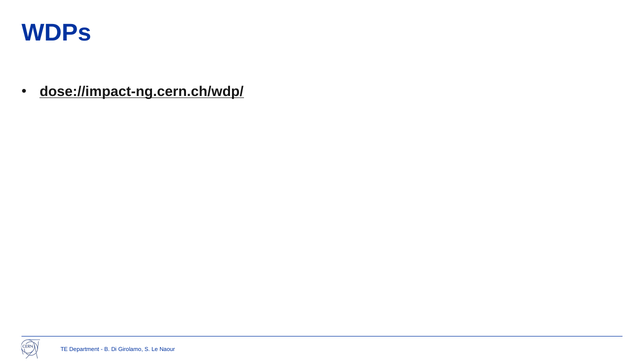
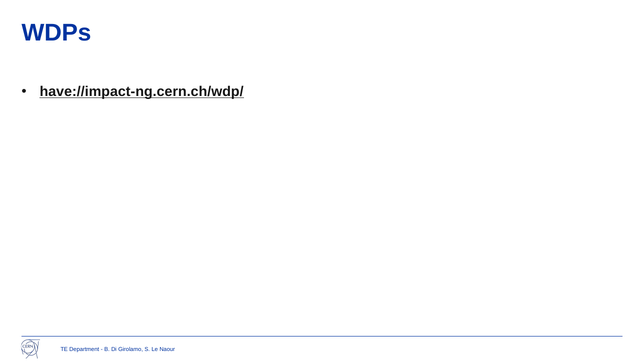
dose://impact-ng.cern.ch/wdp/: dose://impact-ng.cern.ch/wdp/ -> have://impact-ng.cern.ch/wdp/ (142, 92)
